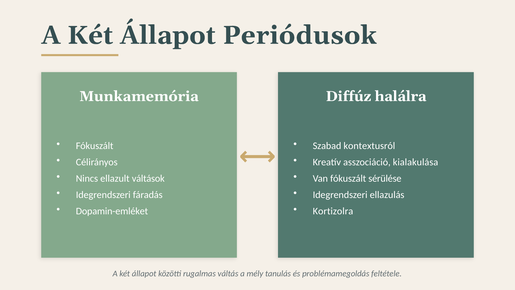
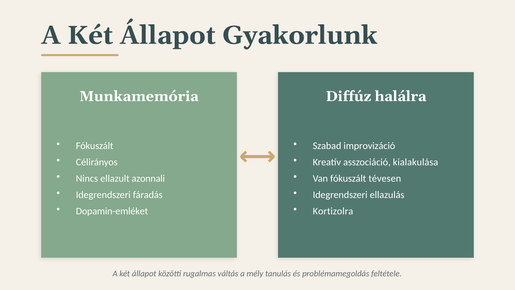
Periódusok: Periódusok -> Gyakorlunk (300, 35)
kontextusról: kontextusról -> improvizáció (369, 146)
váltások: váltások -> azonnali (148, 178)
sérülése: sérülése -> tévesen (385, 178)
